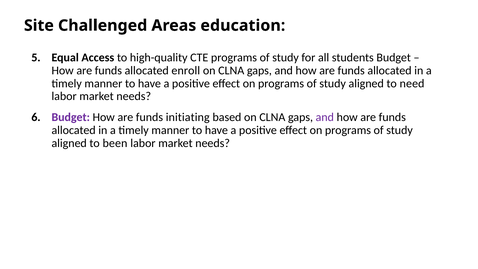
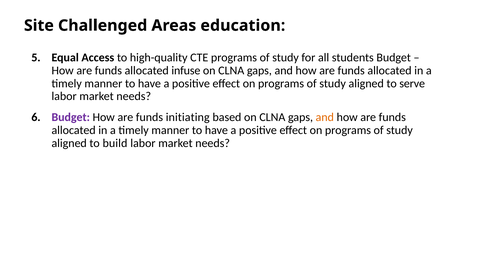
enroll: enroll -> infuse (186, 71)
need: need -> serve (412, 83)
and colour: purple -> orange (325, 117)
been: been -> build (115, 143)
